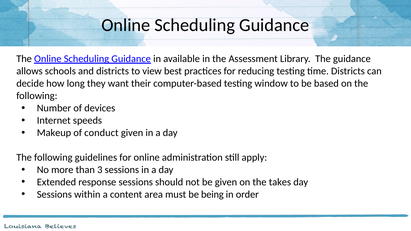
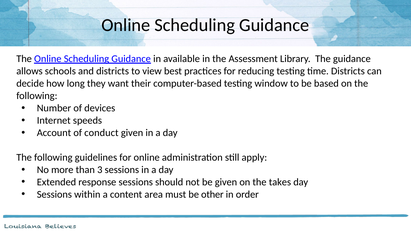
Makeup: Makeup -> Account (54, 133)
being: being -> other (212, 195)
